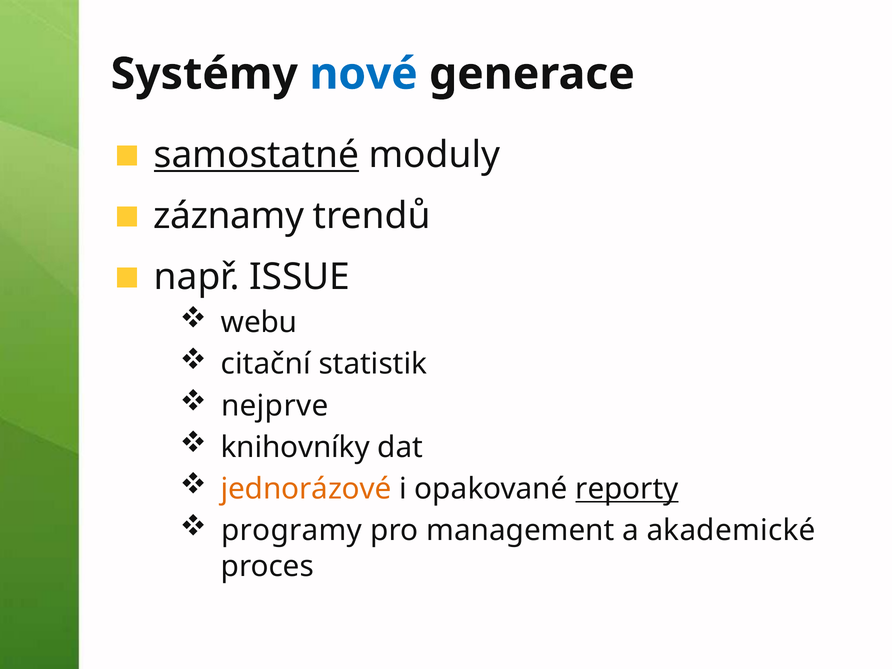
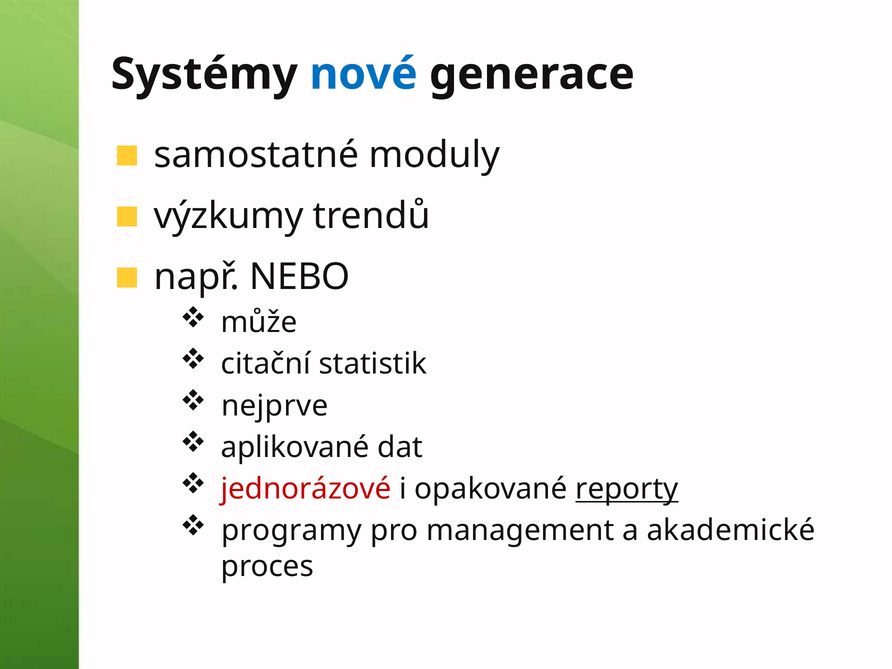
samostatné underline: present -> none (256, 155)
záznamy: záznamy -> výzkumy (229, 216)
ISSUE: ISSUE -> NEBO (300, 277)
webu: webu -> může (259, 323)
knihovníky: knihovníky -> aplikované (295, 447)
jednorázové colour: orange -> red (306, 489)
